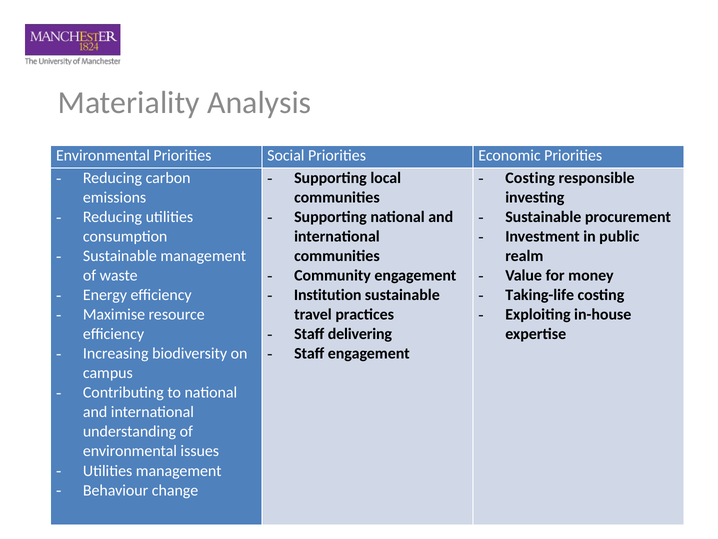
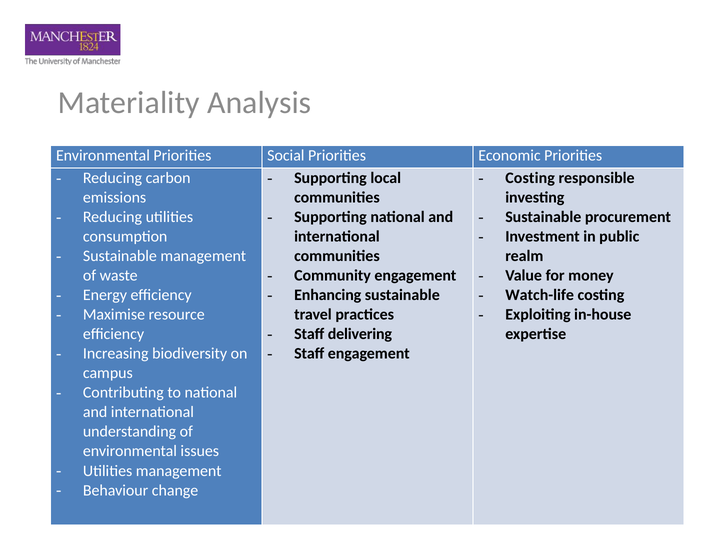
Institution: Institution -> Enhancing (328, 295)
Taking-life: Taking-life -> Watch-life (540, 295)
